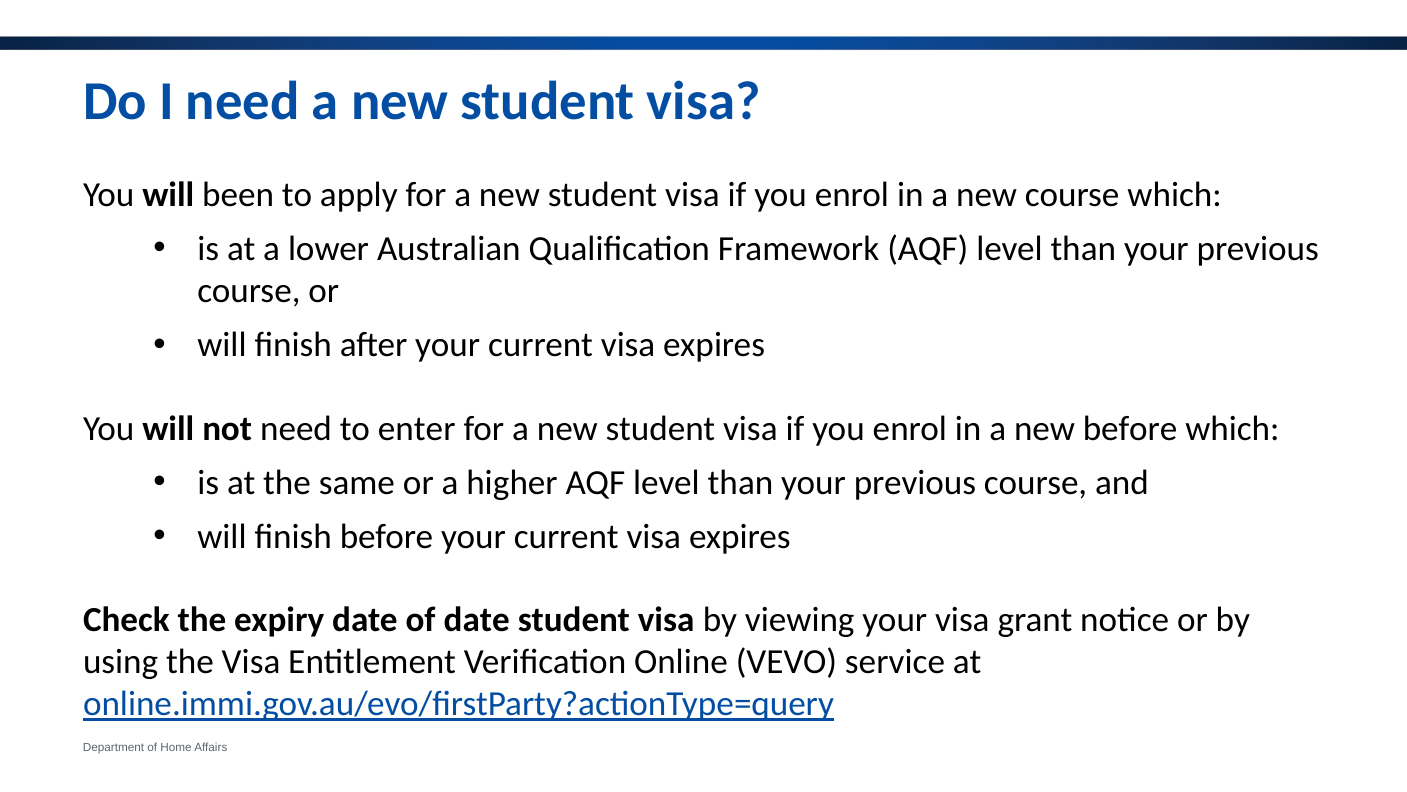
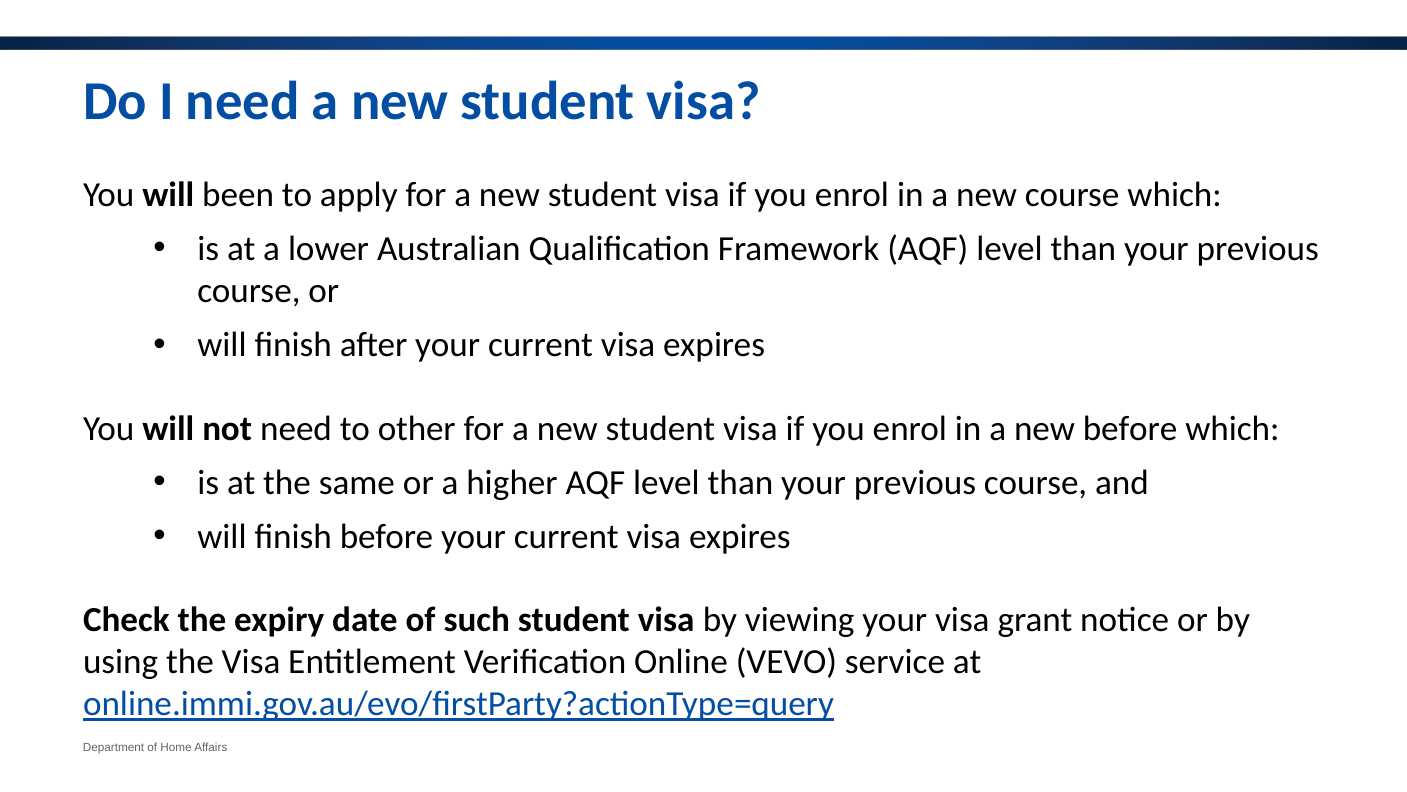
enter: enter -> other (417, 429)
of date: date -> such (477, 620)
